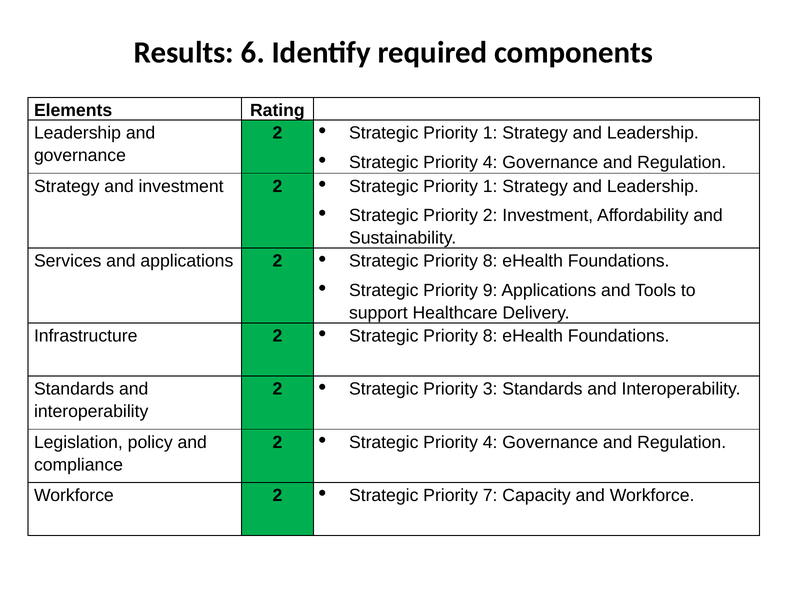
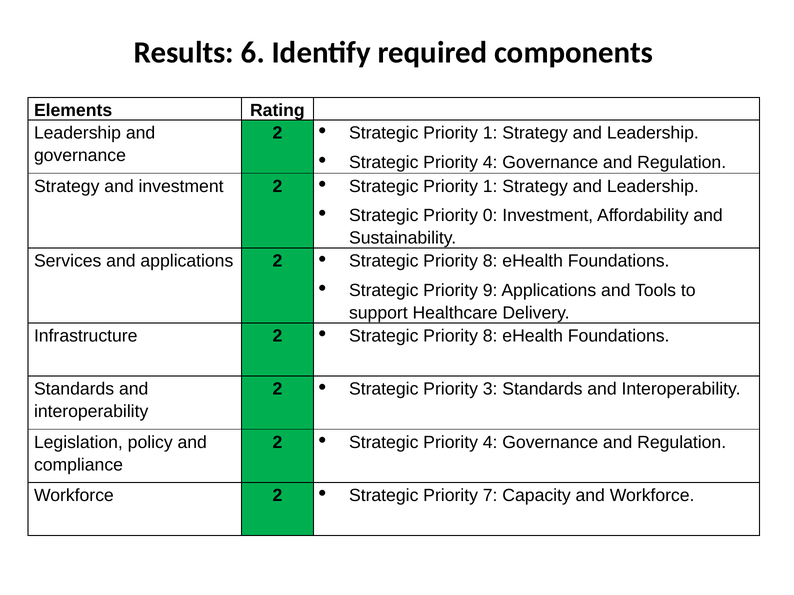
Priority 2: 2 -> 0 (490, 216)
